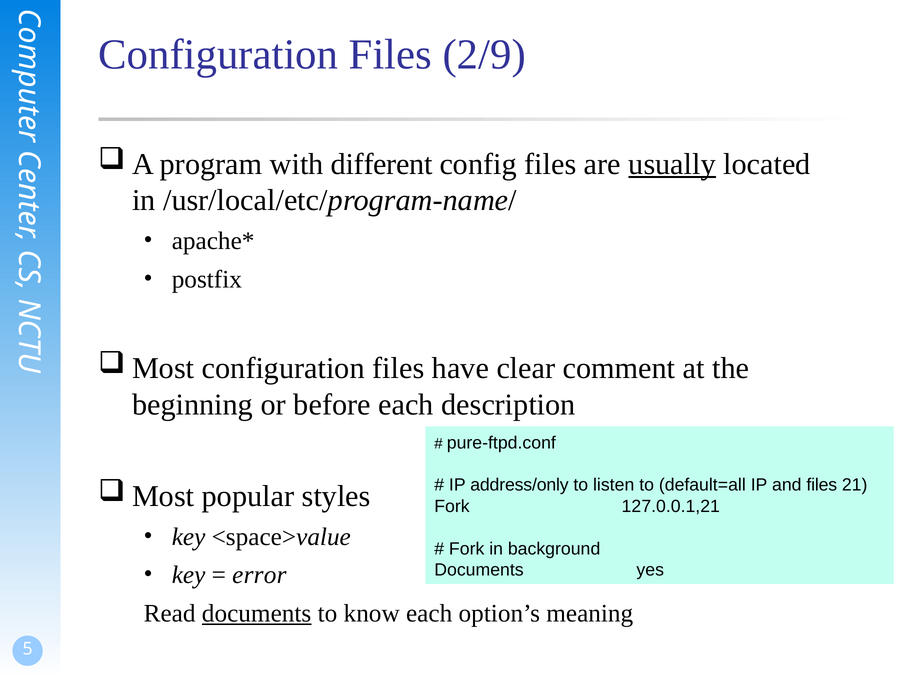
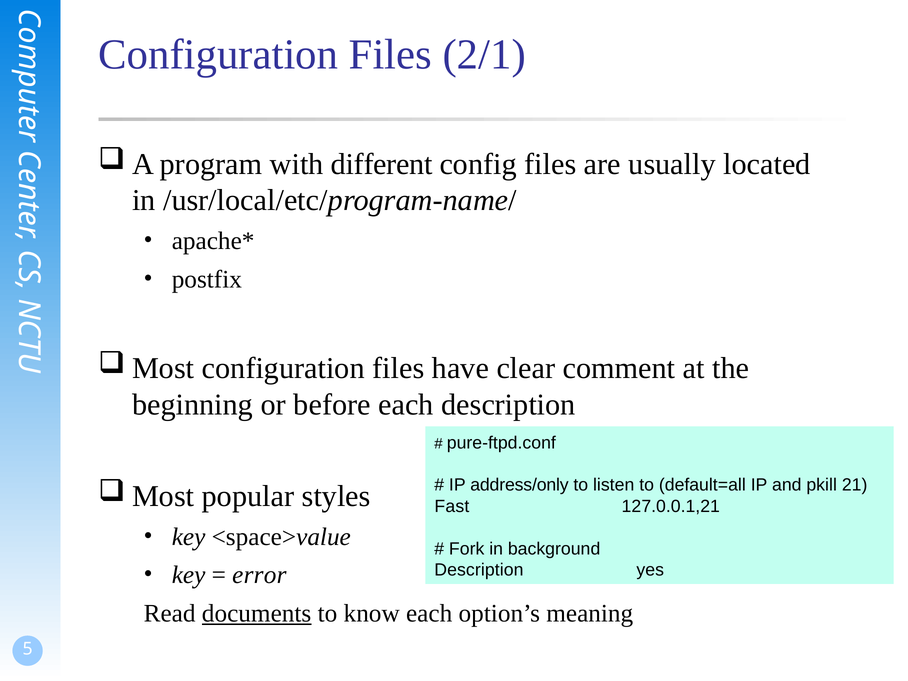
2/9: 2/9 -> 2/1 (484, 55)
usually underline: present -> none (672, 164)
and files: files -> pkill (822, 485)
Fork: Fork -> Fast (452, 506)
Documents: Documents -> Description (479, 570)
